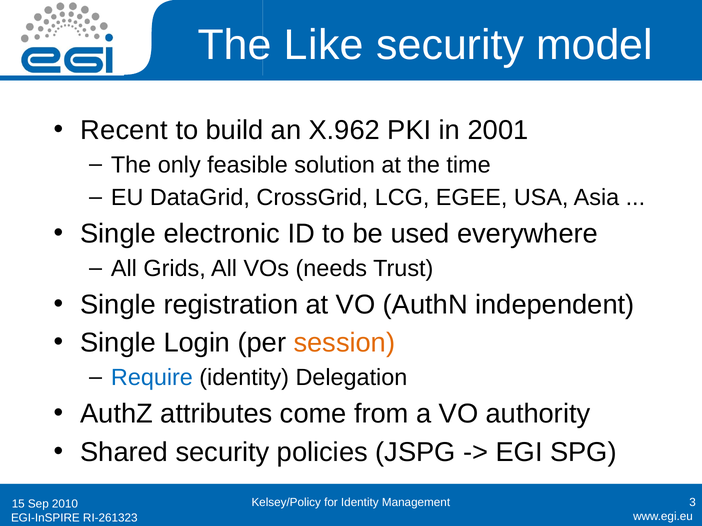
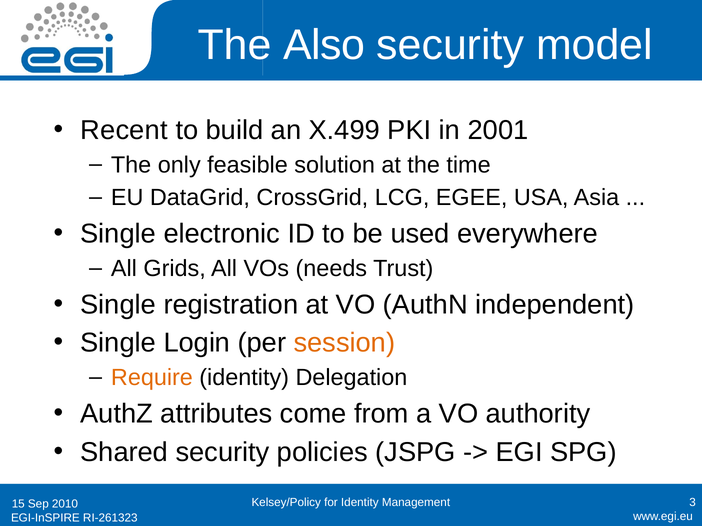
Like: Like -> Also (324, 45)
X.962: X.962 -> X.499 (344, 130)
Require colour: blue -> orange (152, 378)
